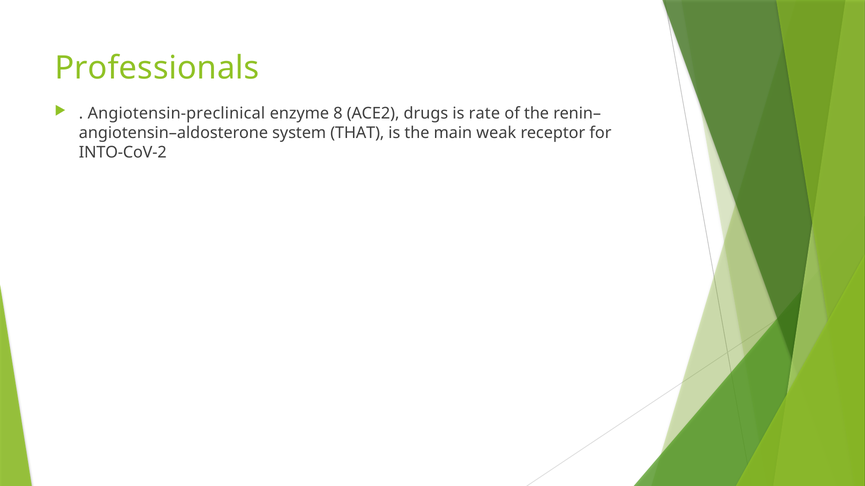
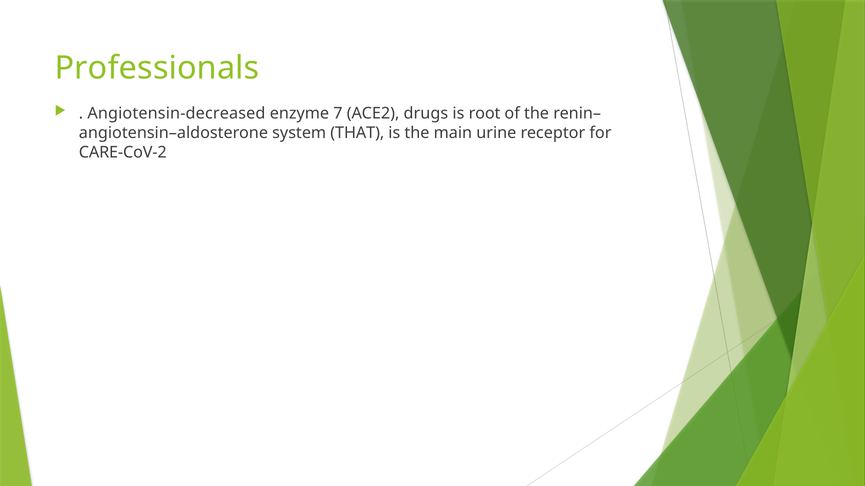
Angiotensin-preclinical: Angiotensin-preclinical -> Angiotensin-decreased (176, 114)
8: 8 -> 7 (338, 114)
rate: rate -> root (485, 114)
weak: weak -> urine (496, 133)
INTO-CoV-2: INTO-CoV-2 -> CARE-CoV-2 (123, 153)
